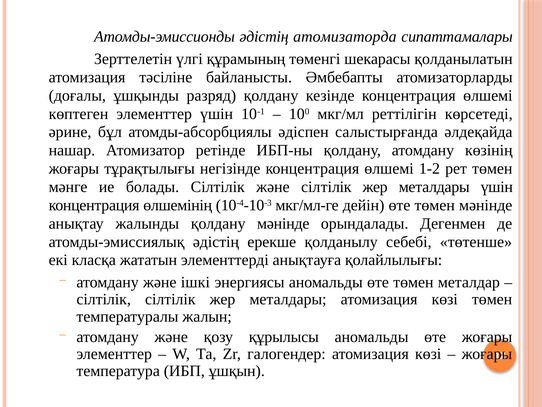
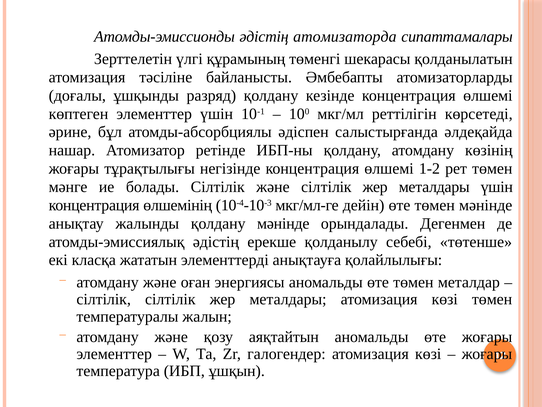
ішкі: ішкі -> оған (196, 282)
құрылысы: құрылысы -> аяқтайтын (284, 336)
